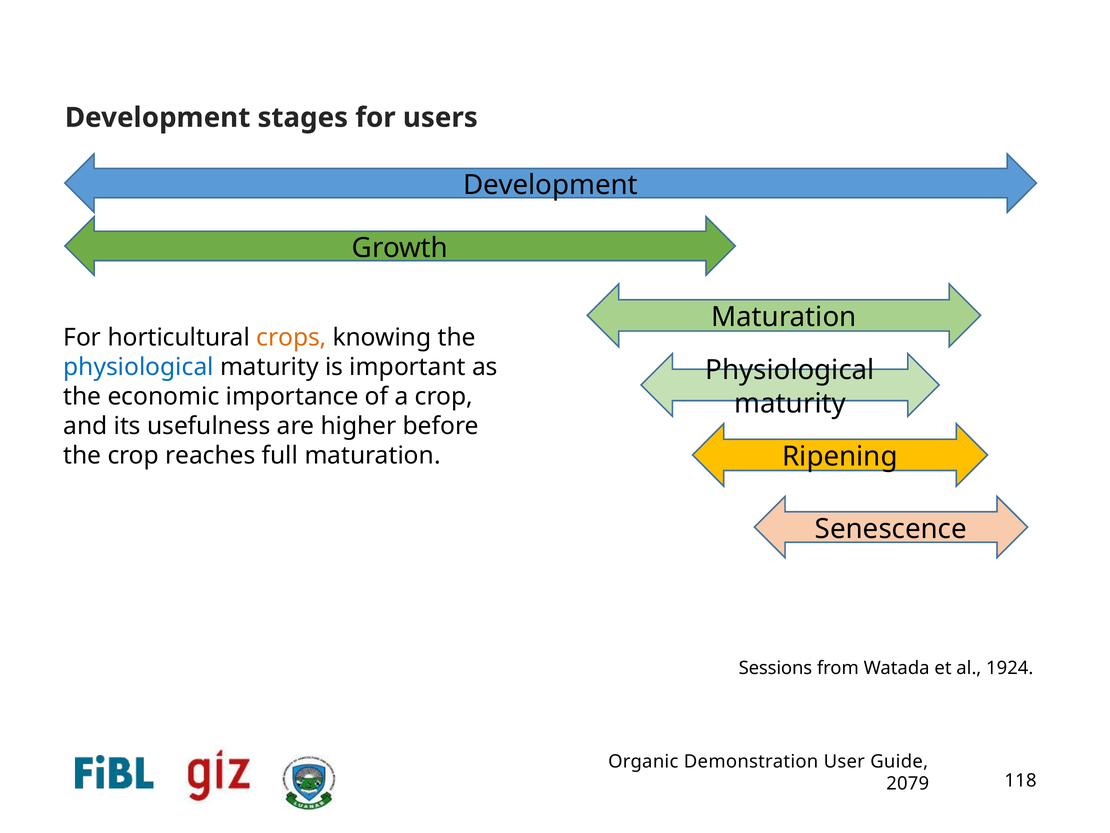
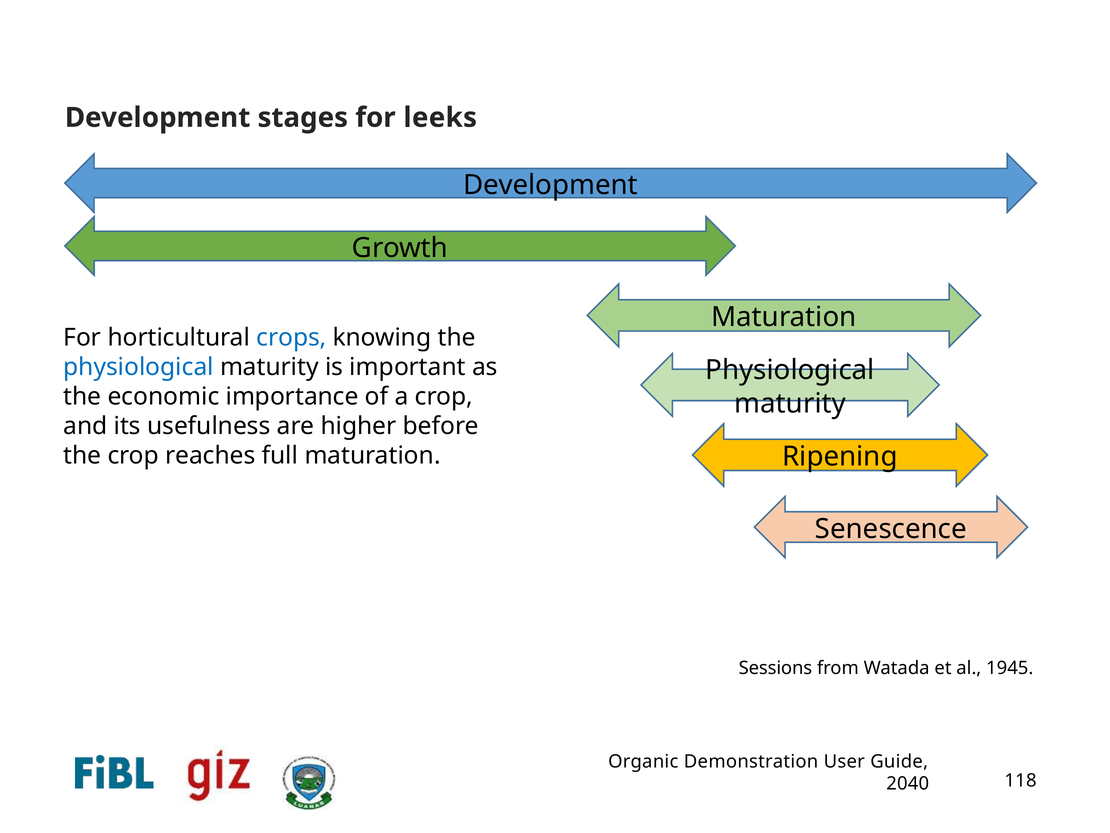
users: users -> leeks (440, 118)
crops colour: orange -> blue (291, 337)
1924: 1924 -> 1945 (1010, 668)
2079: 2079 -> 2040 (908, 783)
